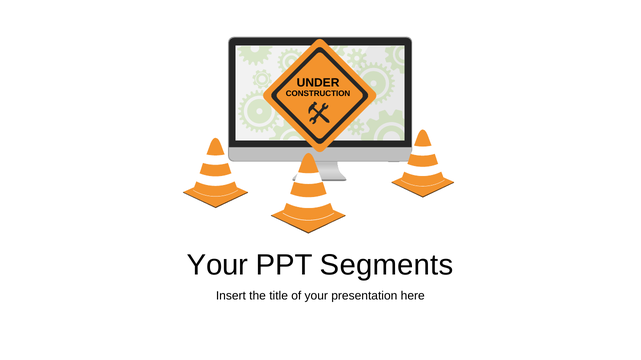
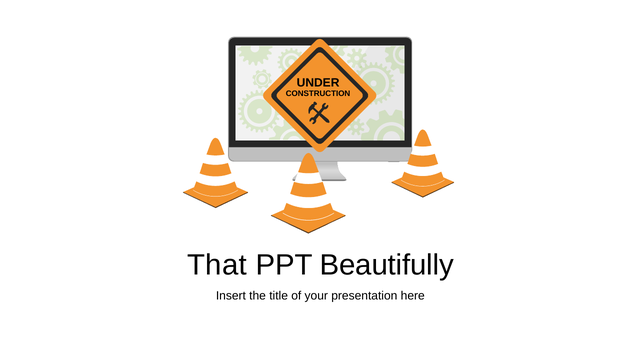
Your: Your -> That (217, 266)
Segments: Segments -> Beautifully (387, 266)
